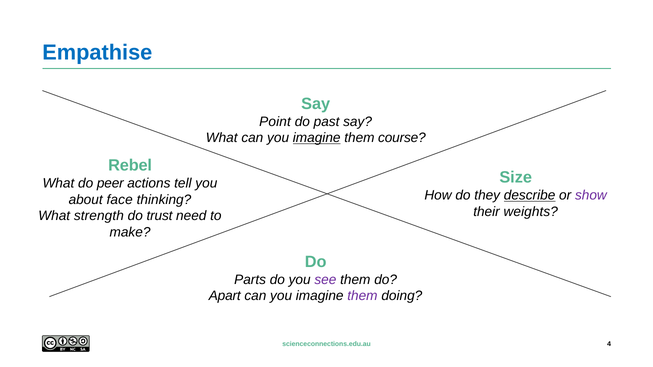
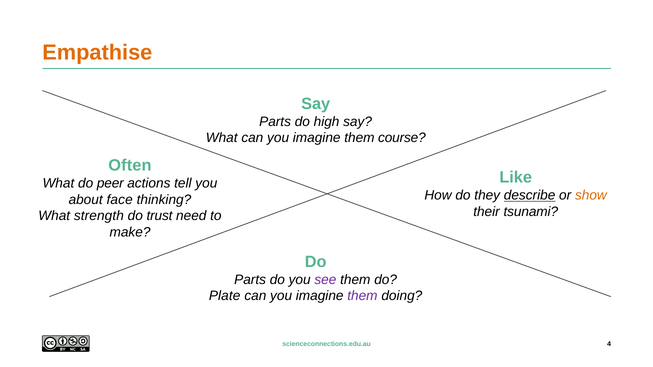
Empathise colour: blue -> orange (97, 53)
Point: Point -> Parts (275, 122)
past: past -> high (327, 122)
imagine underline: present -> none (317, 138)
Rebel: Rebel -> Often (130, 166)
Size: Size -> Like (516, 178)
show colour: purple -> orange (591, 195)
weights: weights -> tsunami (531, 212)
Apart: Apart -> Plate (225, 296)
